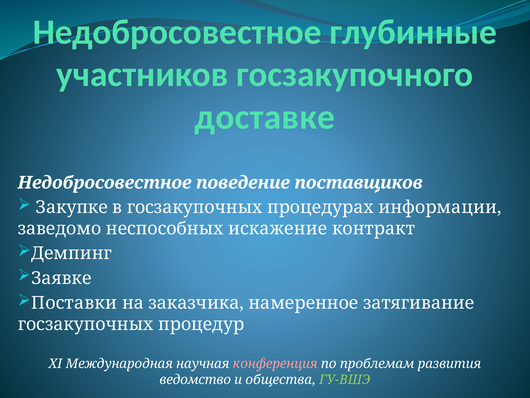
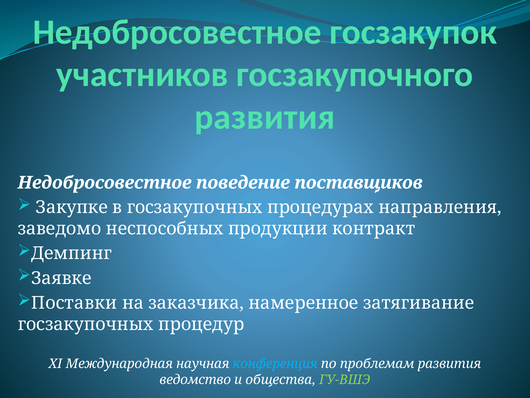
глубинные: глубинные -> госзакупок (413, 32)
доставке: доставке -> развития (265, 117)
информации: информации -> направления (440, 207)
искажение: искажение -> продукции (278, 228)
конференция colour: pink -> light blue (275, 363)
